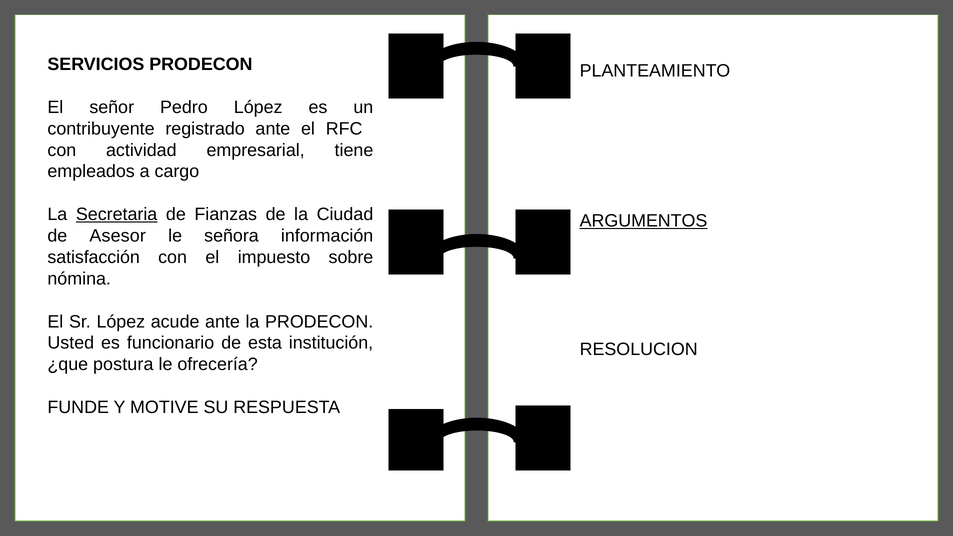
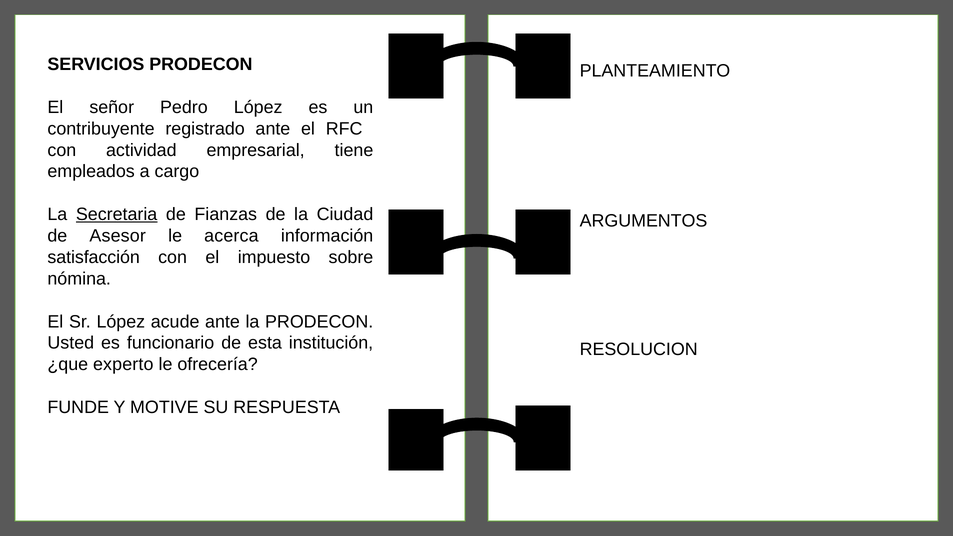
ARGUMENTOS underline: present -> none (644, 221)
señora: señora -> acerca (231, 236)
postura: postura -> experto (123, 365)
